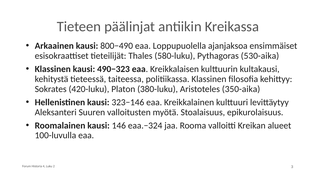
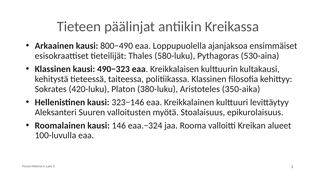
530-aika: 530-aika -> 530-aina (260, 56)
